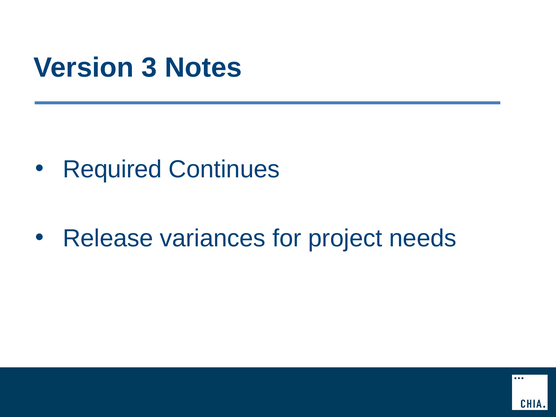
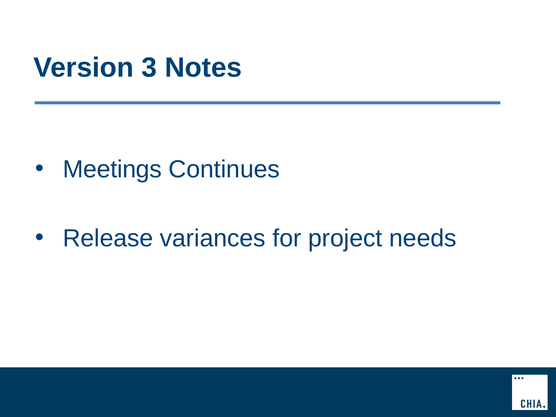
Required: Required -> Meetings (112, 169)
